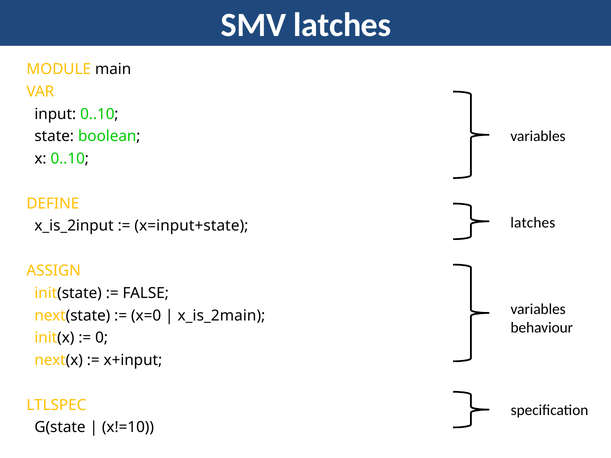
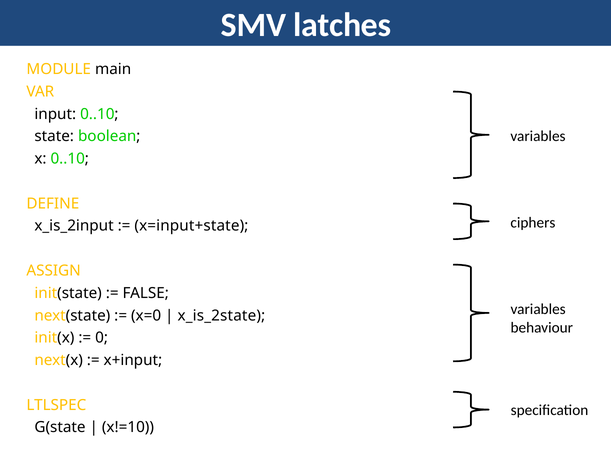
latches: latches -> ciphers (533, 223)
x_is_2main: x_is_2main -> x_is_2state (221, 316)
